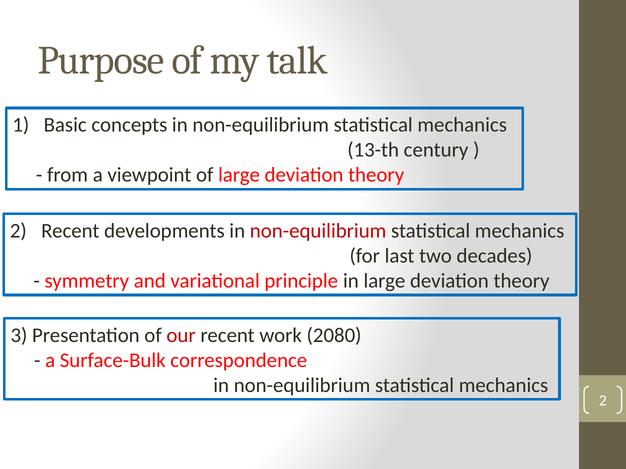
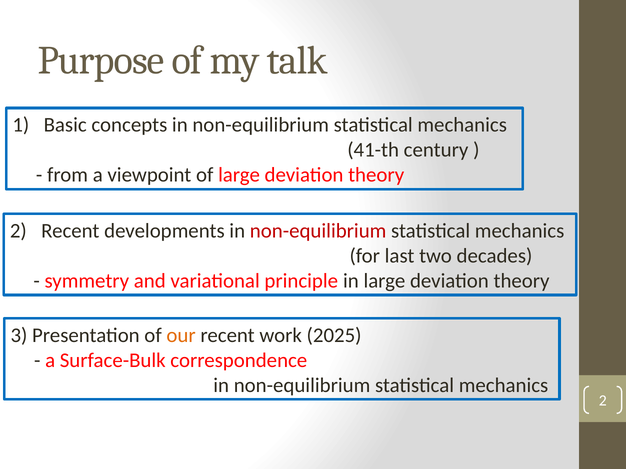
13-th: 13-th -> 41-th (373, 150)
our colour: red -> orange (181, 336)
2080: 2080 -> 2025 (334, 336)
